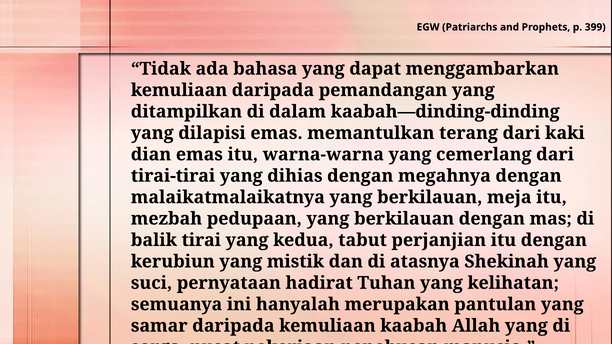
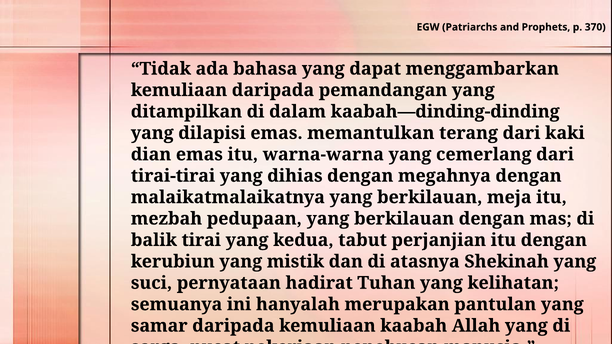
399: 399 -> 370 (595, 27)
